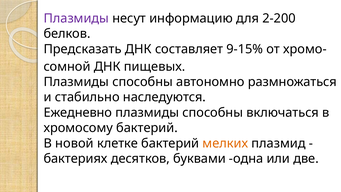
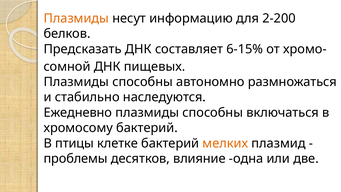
Плазмиды colour: purple -> orange (76, 18)
9-15%: 9-15% -> 6-15% (245, 49)
новой: новой -> птицы (75, 143)
бактериях: бактериях -> проблемы (76, 159)
буквами: буквами -> влияние (199, 159)
